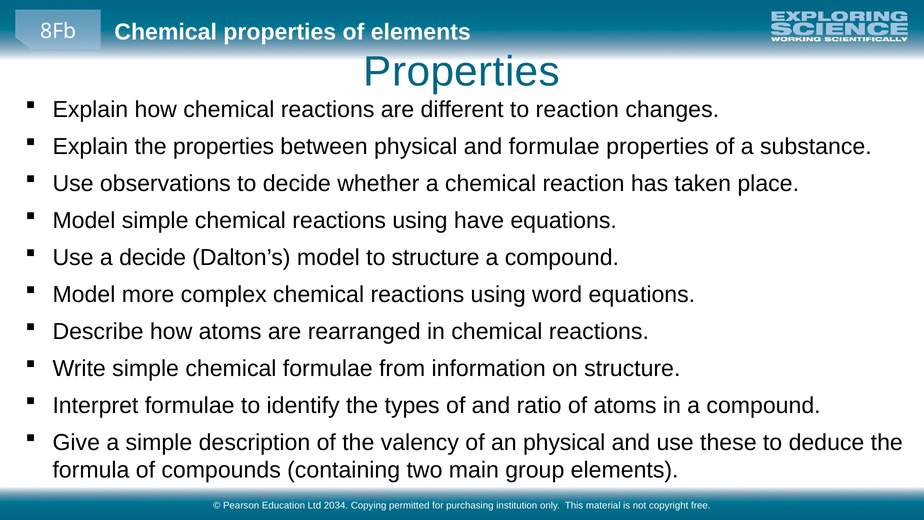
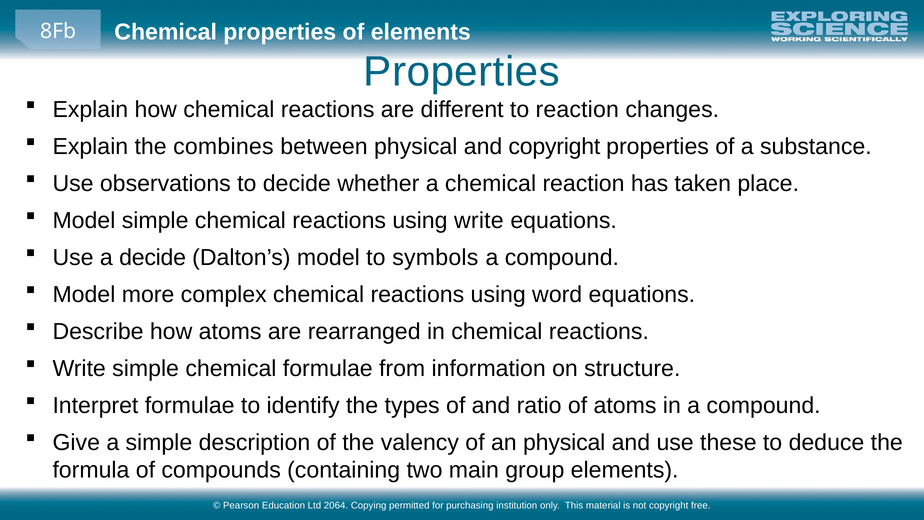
the properties: properties -> combines (223, 147)
and formulae: formulae -> copyright (554, 147)
using have: have -> write (479, 220)
to structure: structure -> symbols (435, 257)
2034: 2034 -> 2064 (336, 505)
